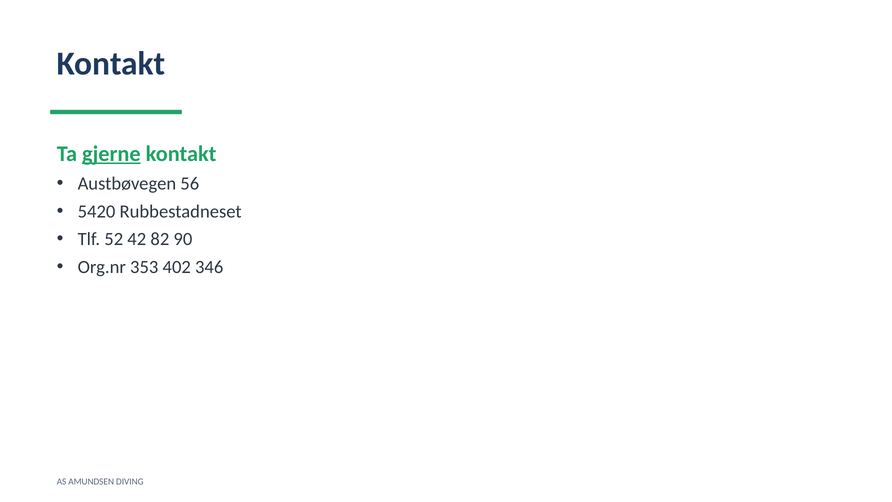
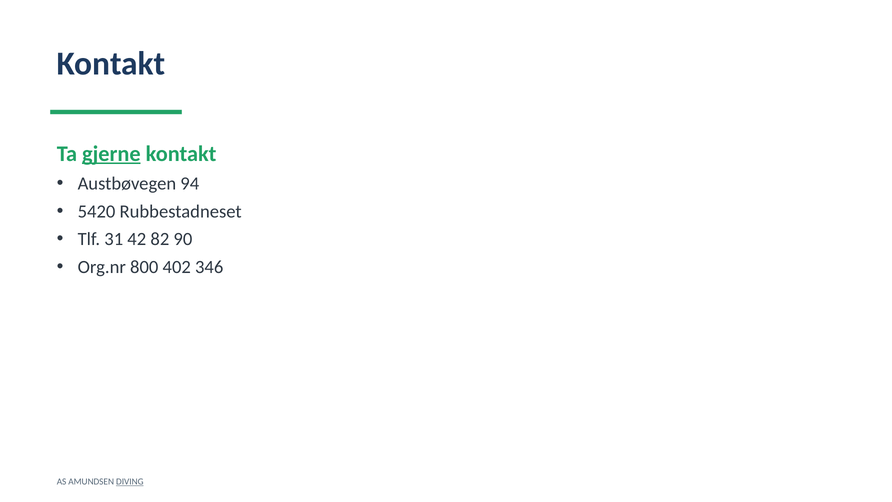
56: 56 -> 94 (190, 183)
52: 52 -> 31 (114, 239)
353: 353 -> 800 (144, 267)
DIVING underline: none -> present (130, 481)
